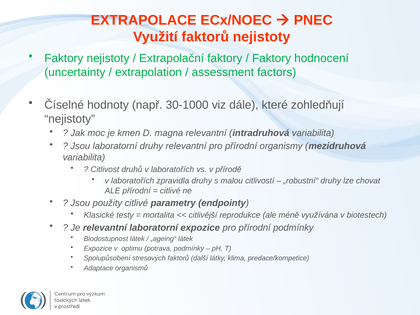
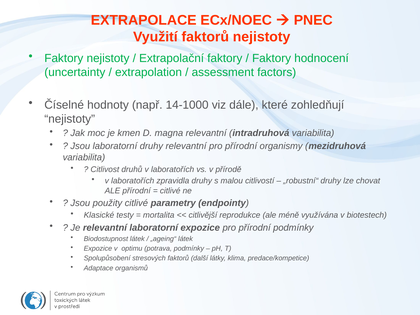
30-1000: 30-1000 -> 14-1000 (187, 105)
